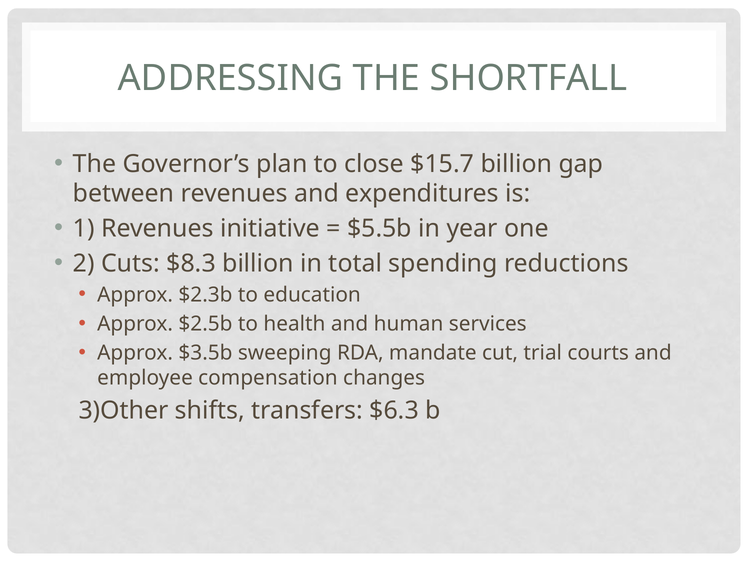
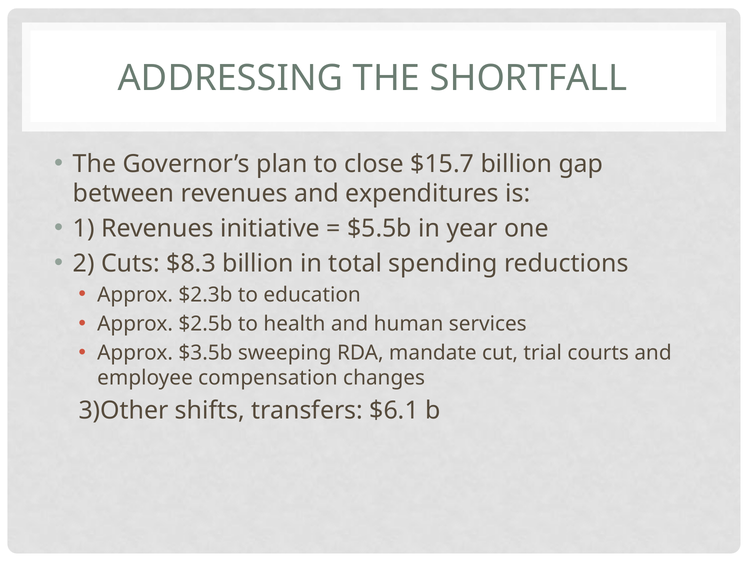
$6.3: $6.3 -> $6.1 (394, 411)
